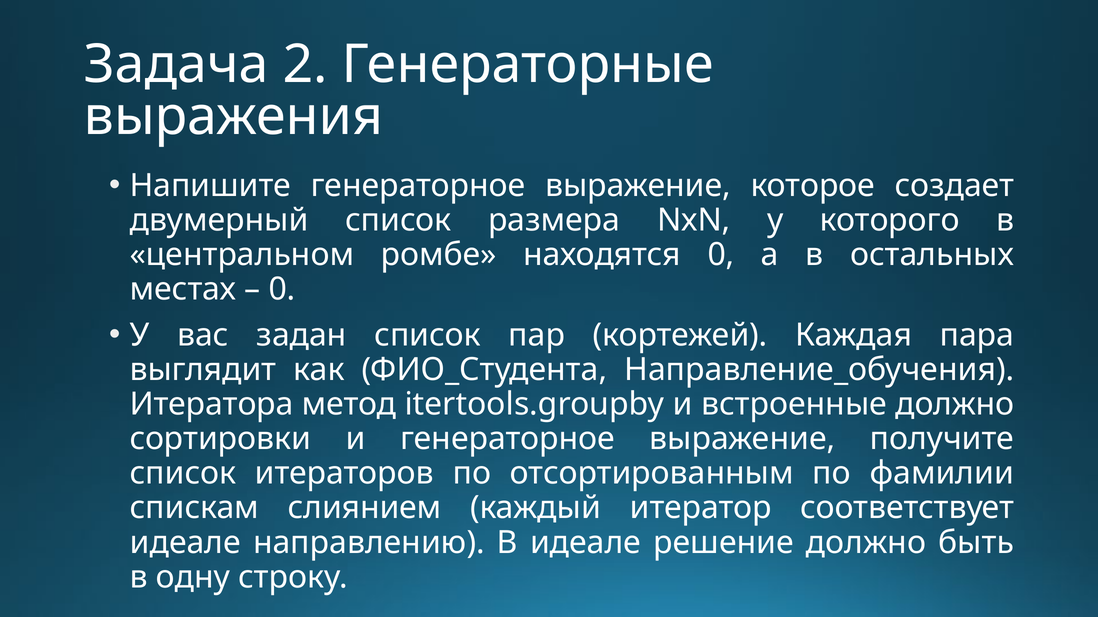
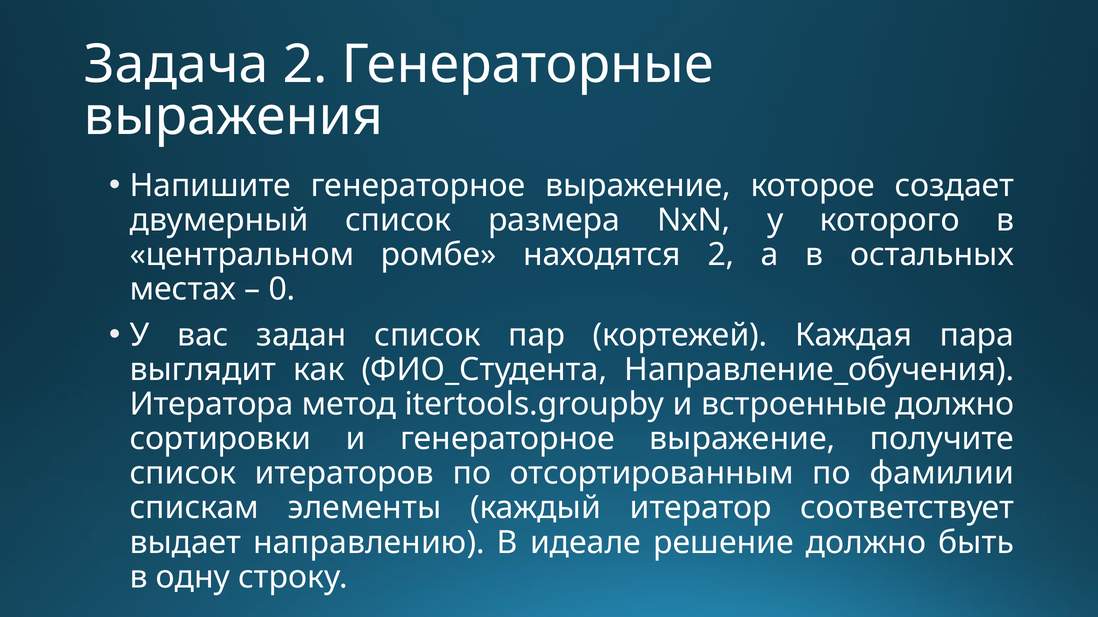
находятся 0: 0 -> 2 (721, 255)
слиянием: слиянием -> элементы (365, 508)
идеале: идеале -> выдает (185, 543)
